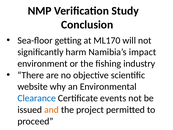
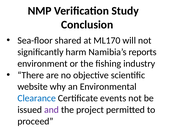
getting: getting -> shared (68, 40)
impact: impact -> reports (143, 52)
and colour: orange -> purple (52, 110)
